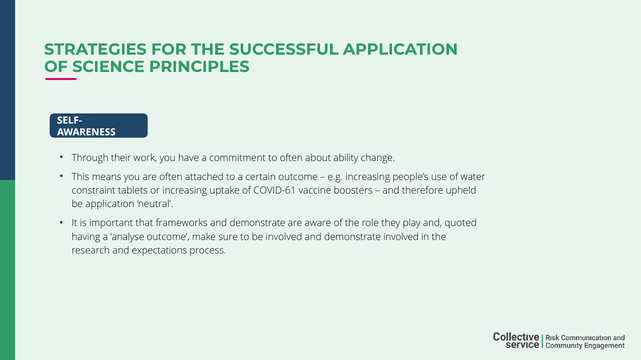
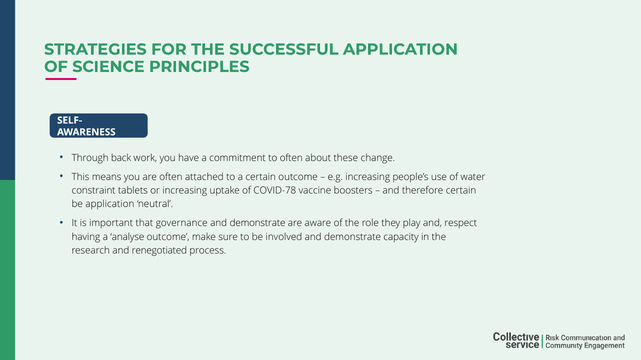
their: their -> back (121, 158)
ability: ability -> these (346, 158)
COVID-61: COVID-61 -> COVID-78 (275, 191)
therefore upheld: upheld -> certain (461, 191)
frameworks: frameworks -> governance (182, 224)
quoted: quoted -> respect (461, 224)
demonstrate involved: involved -> capacity (401, 237)
expectations: expectations -> renegotiated (159, 251)
